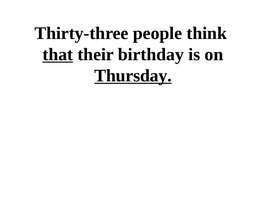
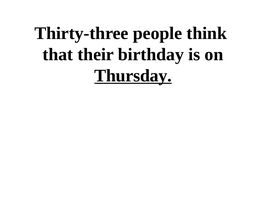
that underline: present -> none (58, 55)
